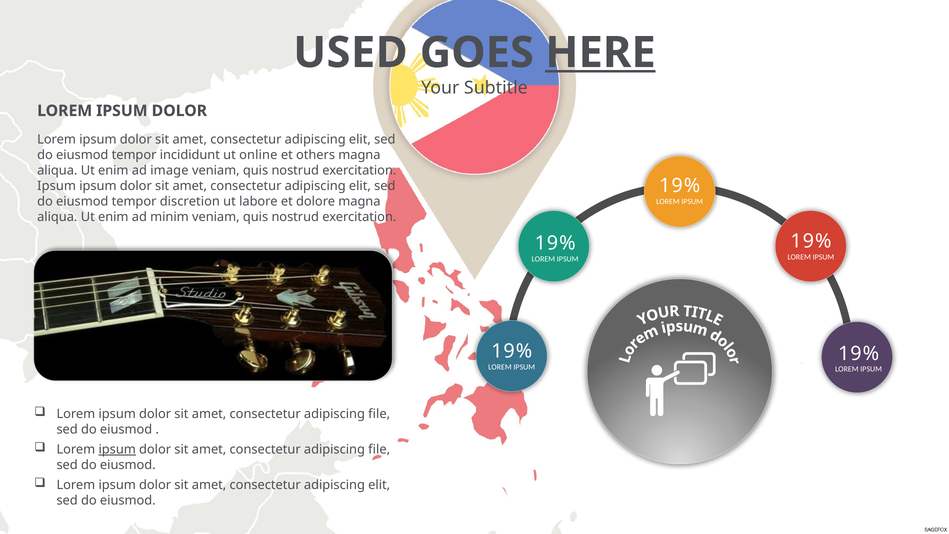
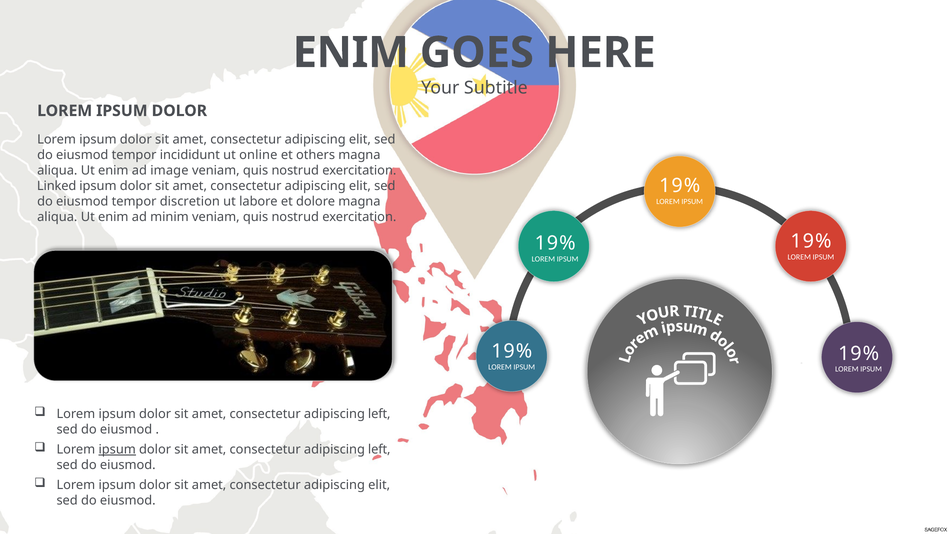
USED: USED -> ENIM (351, 53)
HERE underline: present -> none (600, 53)
Ipsum: Ipsum -> Linked (57, 186)
file: file -> left (379, 414)
file: file -> left (379, 449)
